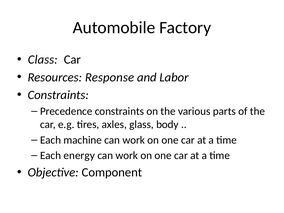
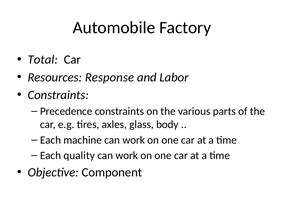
Class: Class -> Total (43, 60)
energy: energy -> quality (79, 155)
